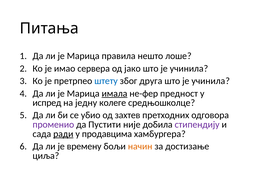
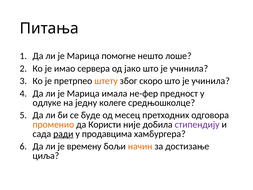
правила: правила -> помогне (119, 56)
штету colour: blue -> orange (106, 81)
друга: друга -> скоро (151, 81)
имала underline: present -> none (114, 93)
испред: испред -> одлуке (47, 103)
убио: убио -> буде (91, 115)
захтев: захтев -> месец (127, 115)
променио colour: purple -> orange (53, 124)
Пустити: Пустити -> Користи (105, 124)
